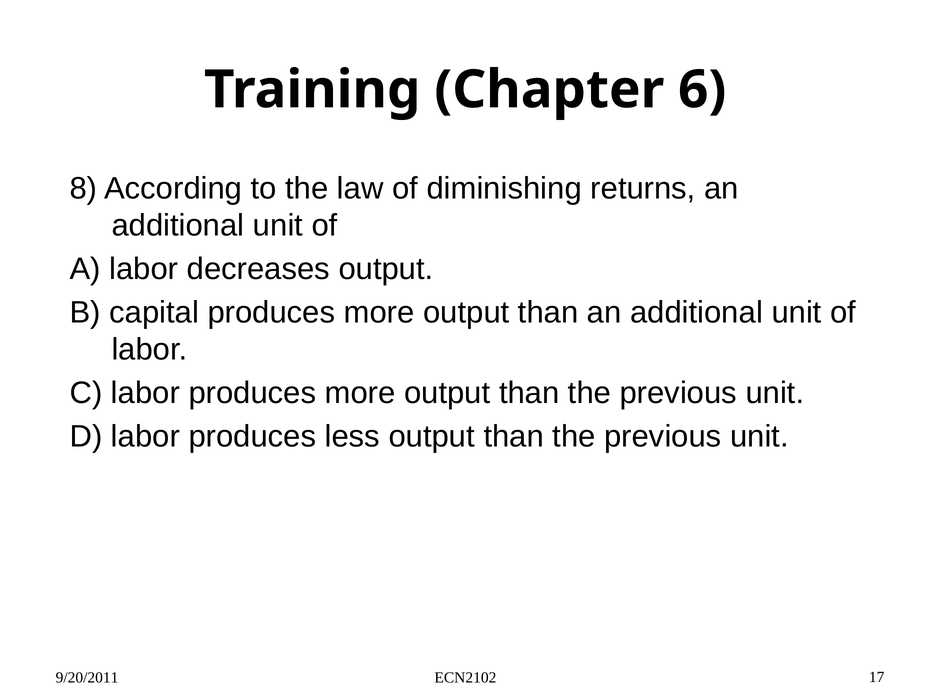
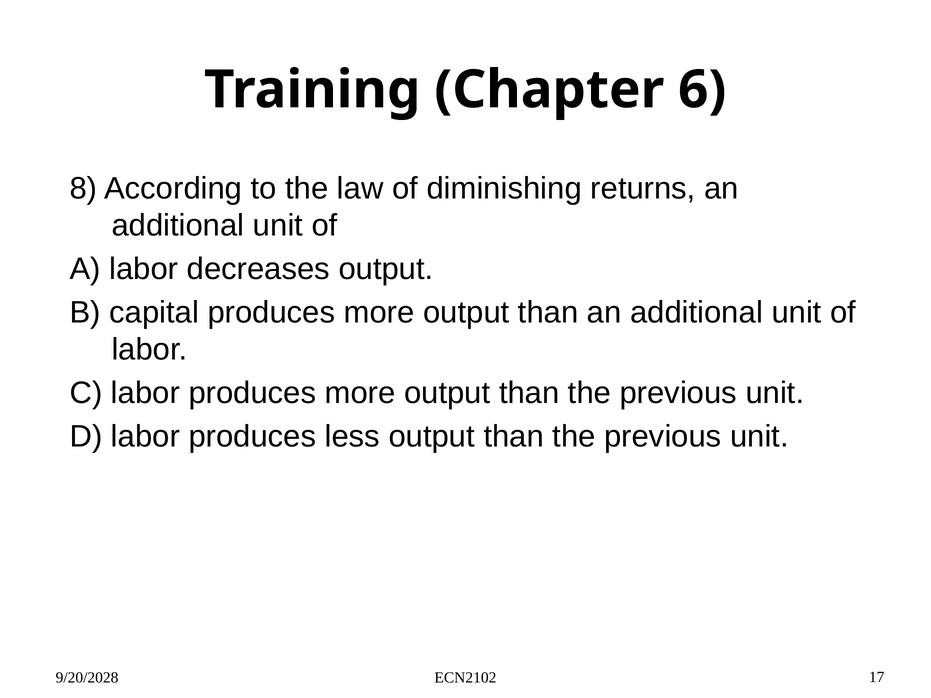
9/20/2011: 9/20/2011 -> 9/20/2028 (87, 678)
